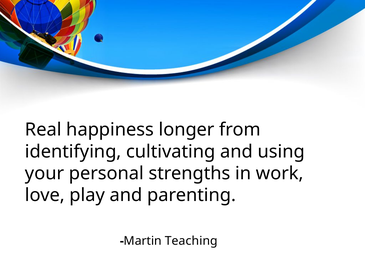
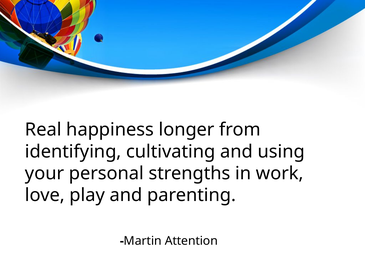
Teaching: Teaching -> Attention (191, 242)
